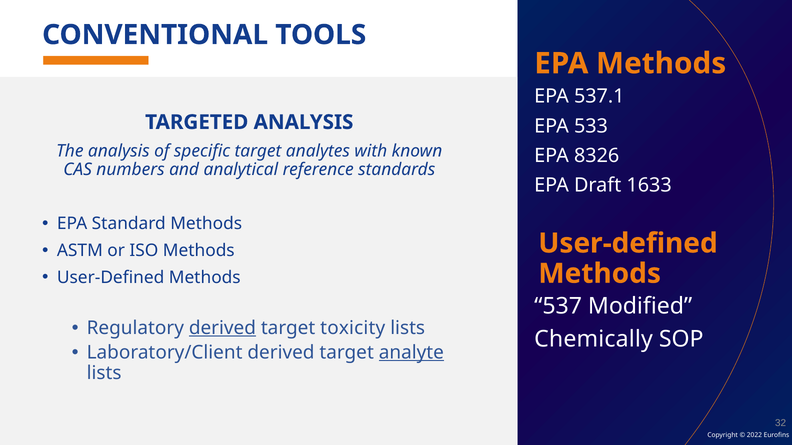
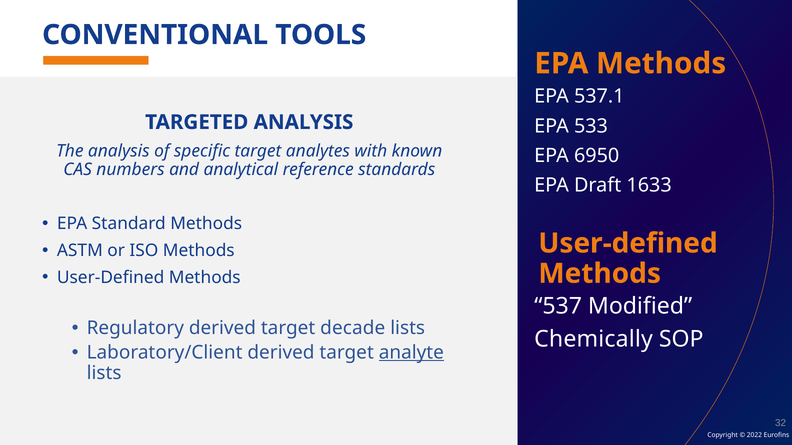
8326: 8326 -> 6950 (597, 156)
derived underline: present -> none (222, 328)
toxicity: toxicity -> decade (353, 328)
